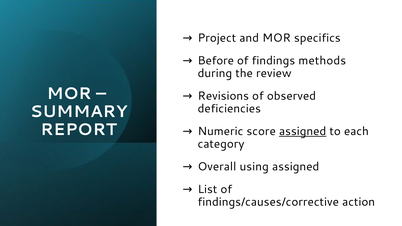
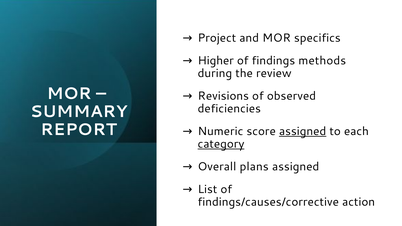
Before: Before -> Higher (216, 61)
category underline: none -> present (221, 144)
using: using -> plans (254, 167)
